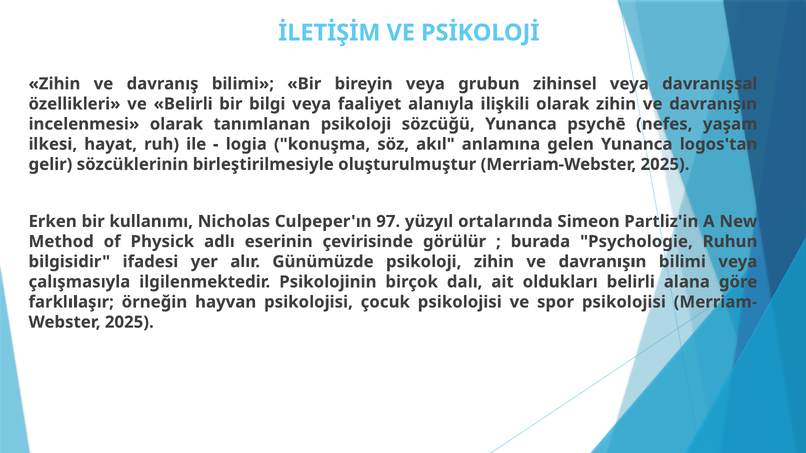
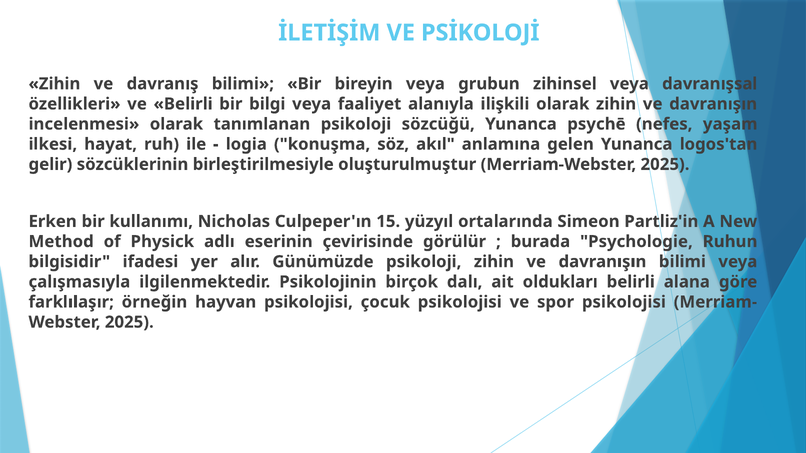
97: 97 -> 15 (388, 222)
